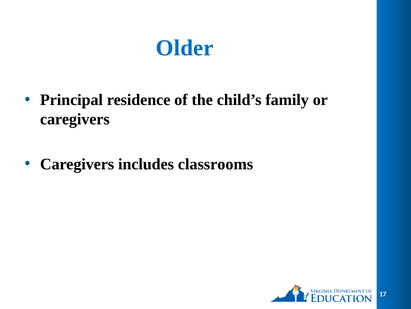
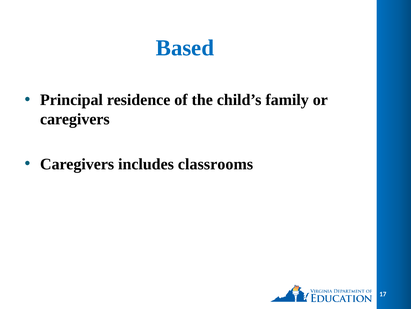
Older: Older -> Based (185, 48)
